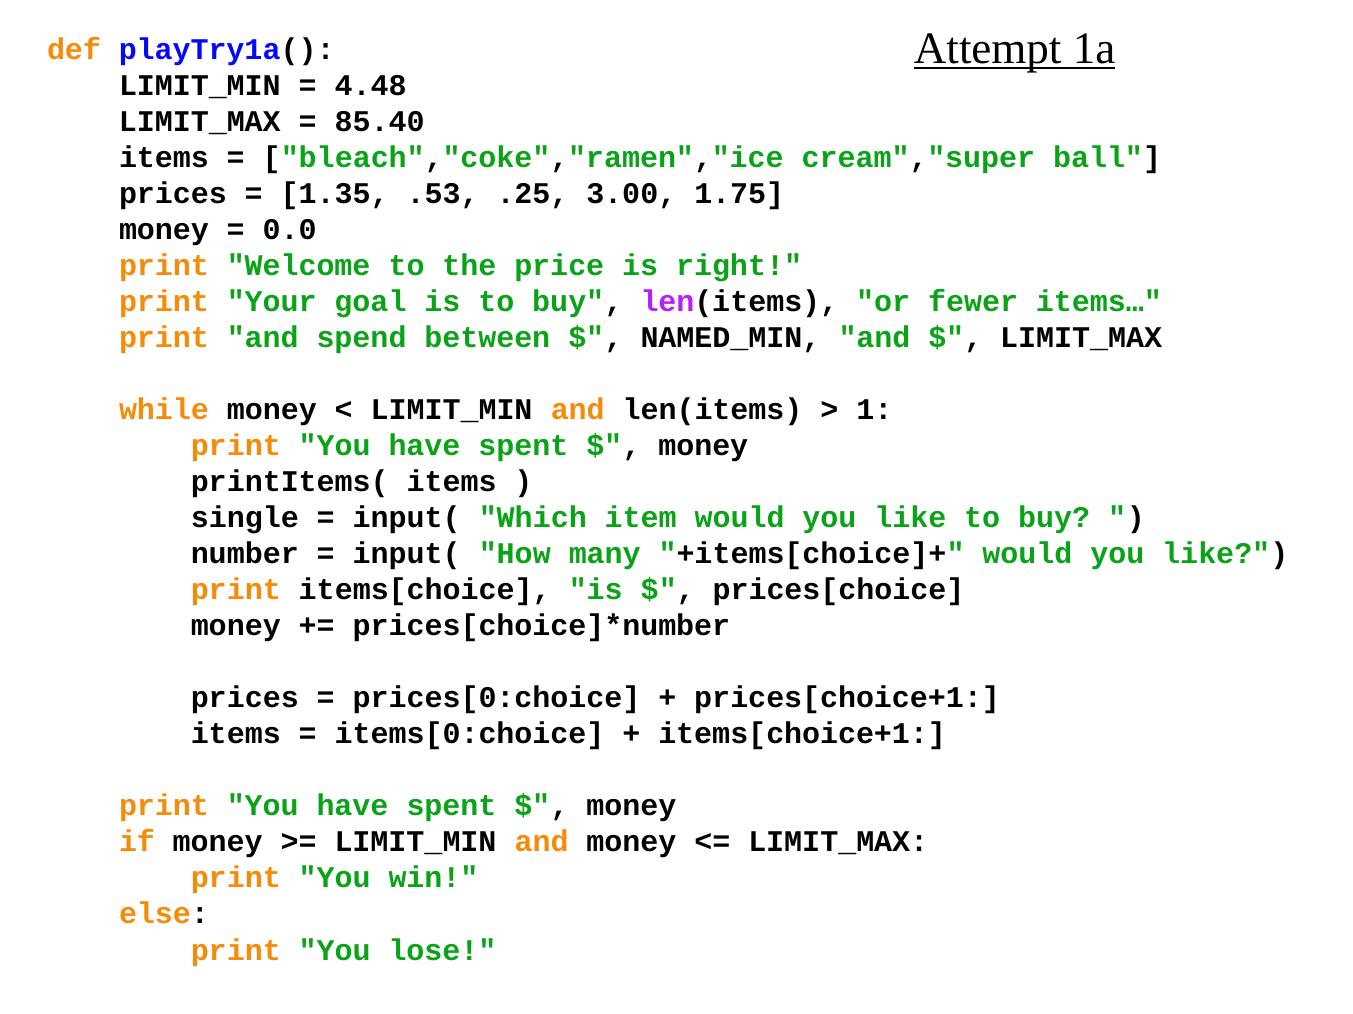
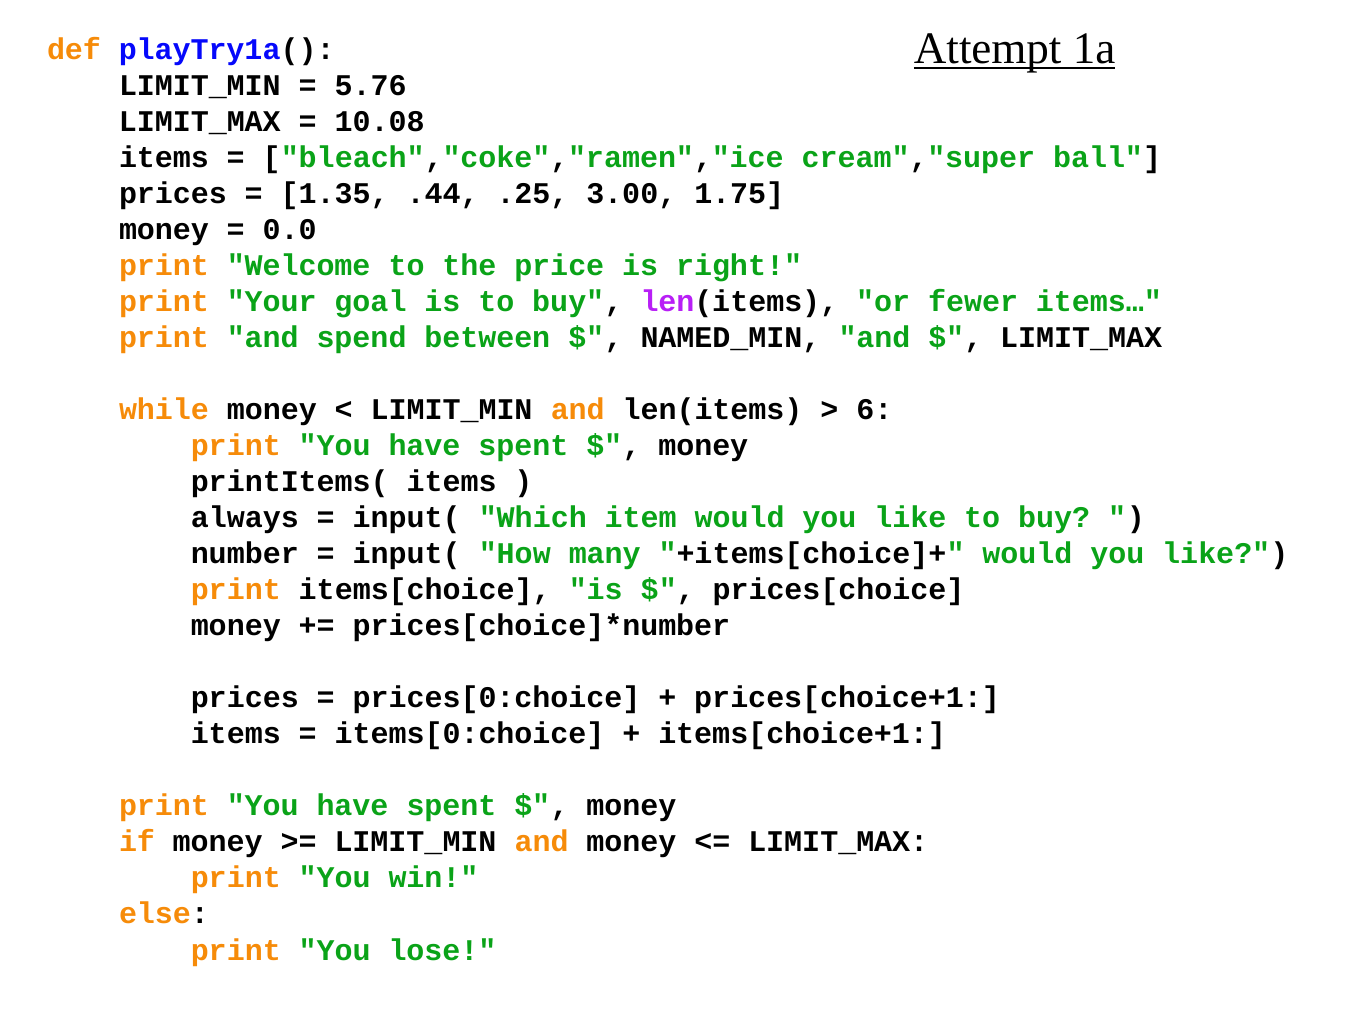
4.48: 4.48 -> 5.76 (371, 85)
85.40: 85.40 -> 10.08 (380, 121)
.53: .53 -> .44 (443, 194)
1: 1 -> 6 (874, 410)
single: single -> always (245, 518)
